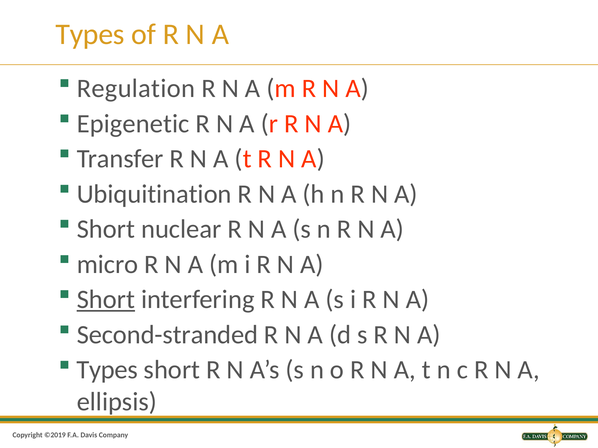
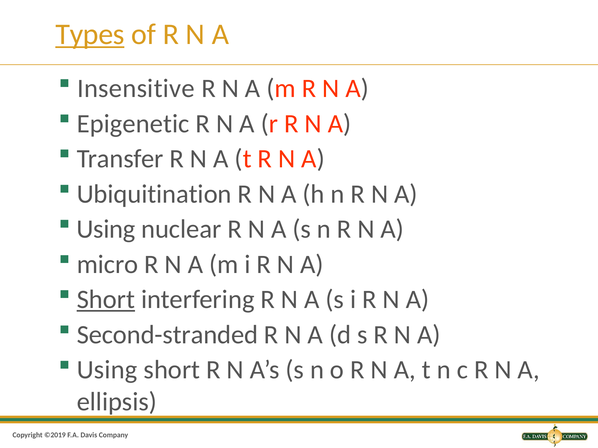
Types underline: none -> present (90, 34)
Regulation: Regulation -> Insensitive (136, 89)
Short: Short -> Using (106, 229)
Types: Types -> Using (107, 370)
